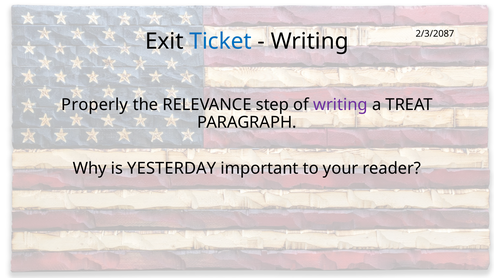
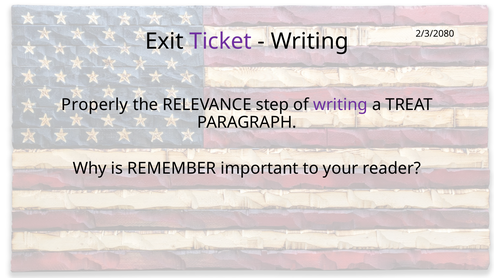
2/3/2087: 2/3/2087 -> 2/3/2080 (435, 34)
Ticket colour: blue -> purple (221, 41)
YESTERDAY: YESTERDAY -> REMEMBER (172, 168)
